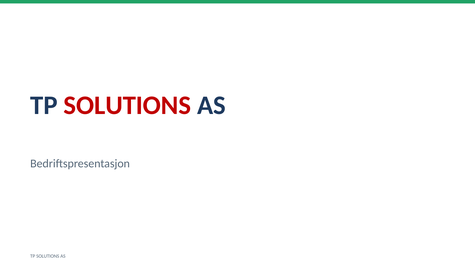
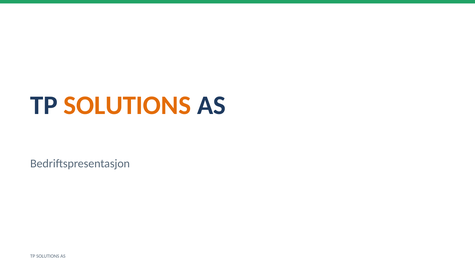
SOLUTIONS colour: red -> orange (127, 105)
